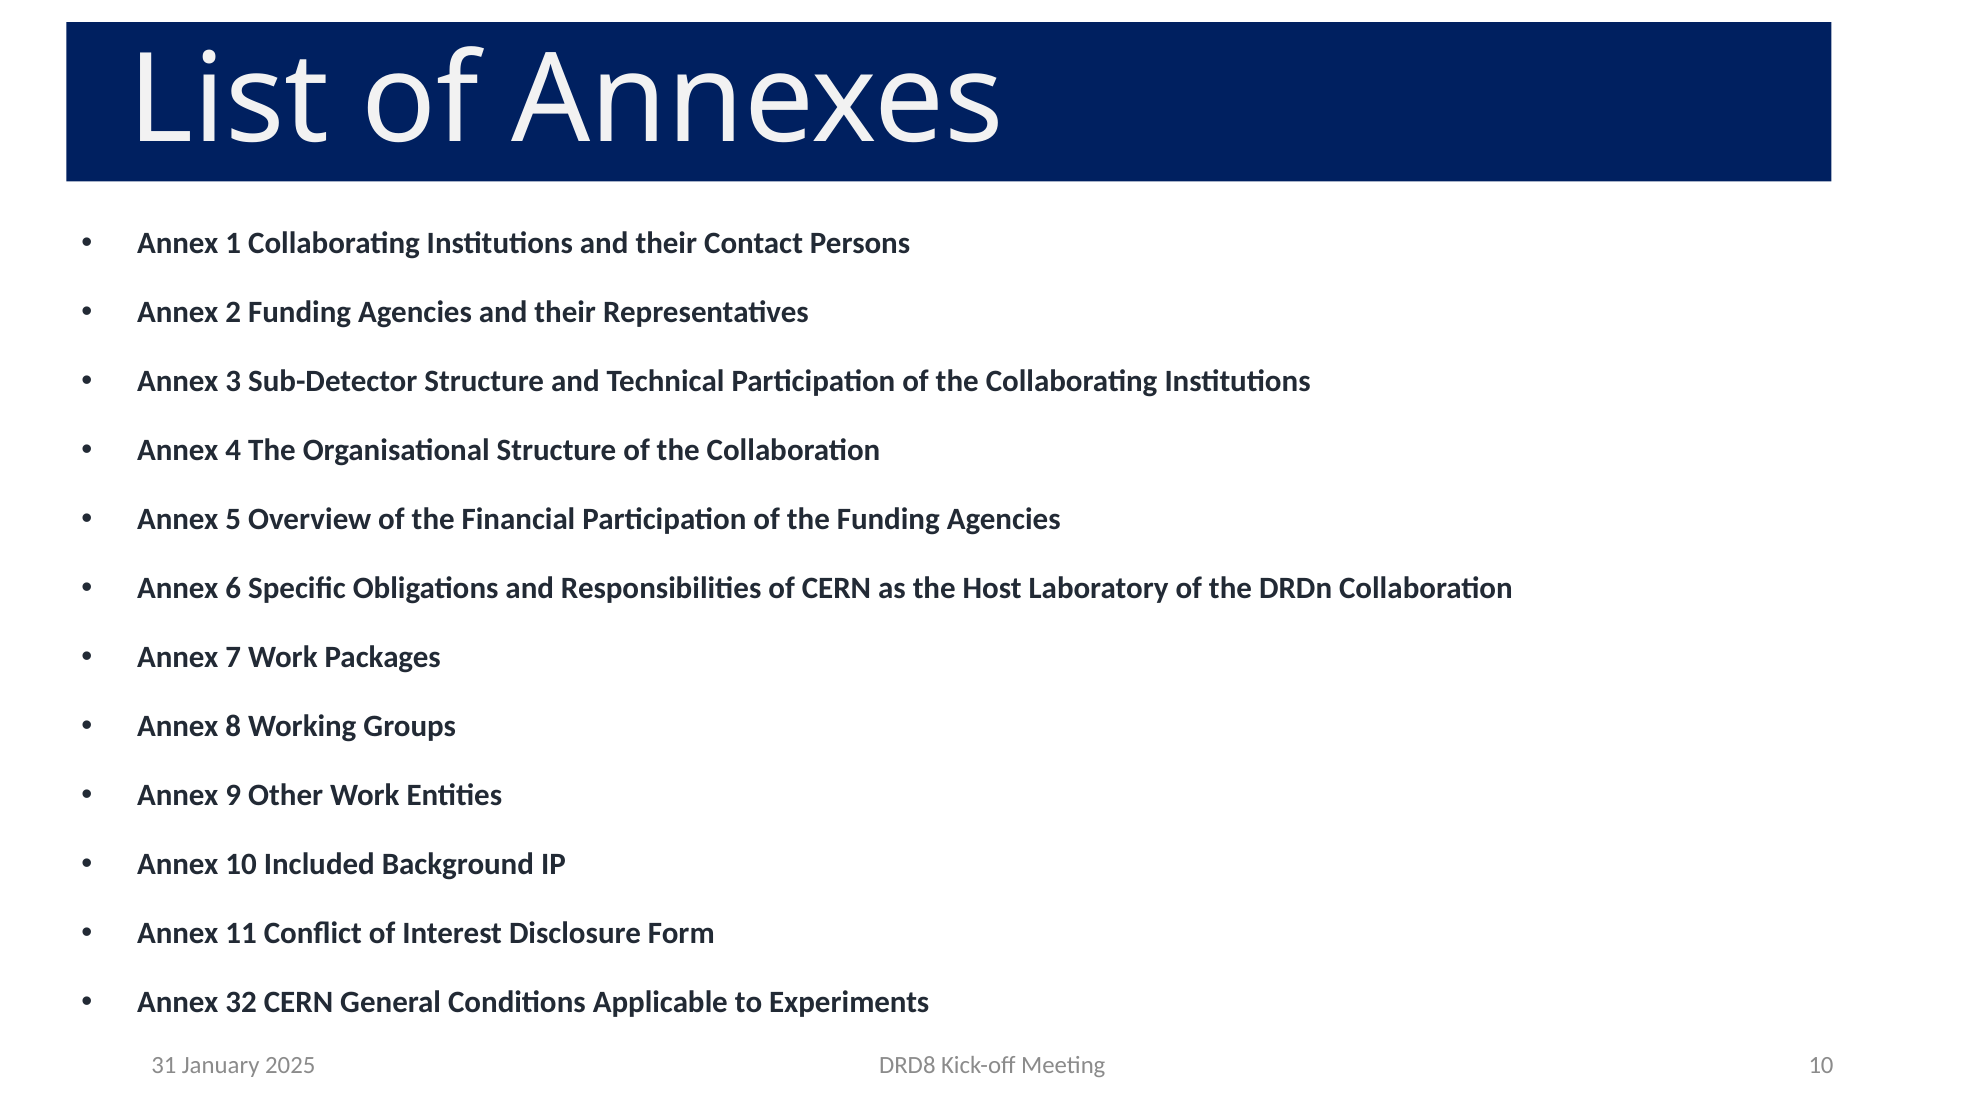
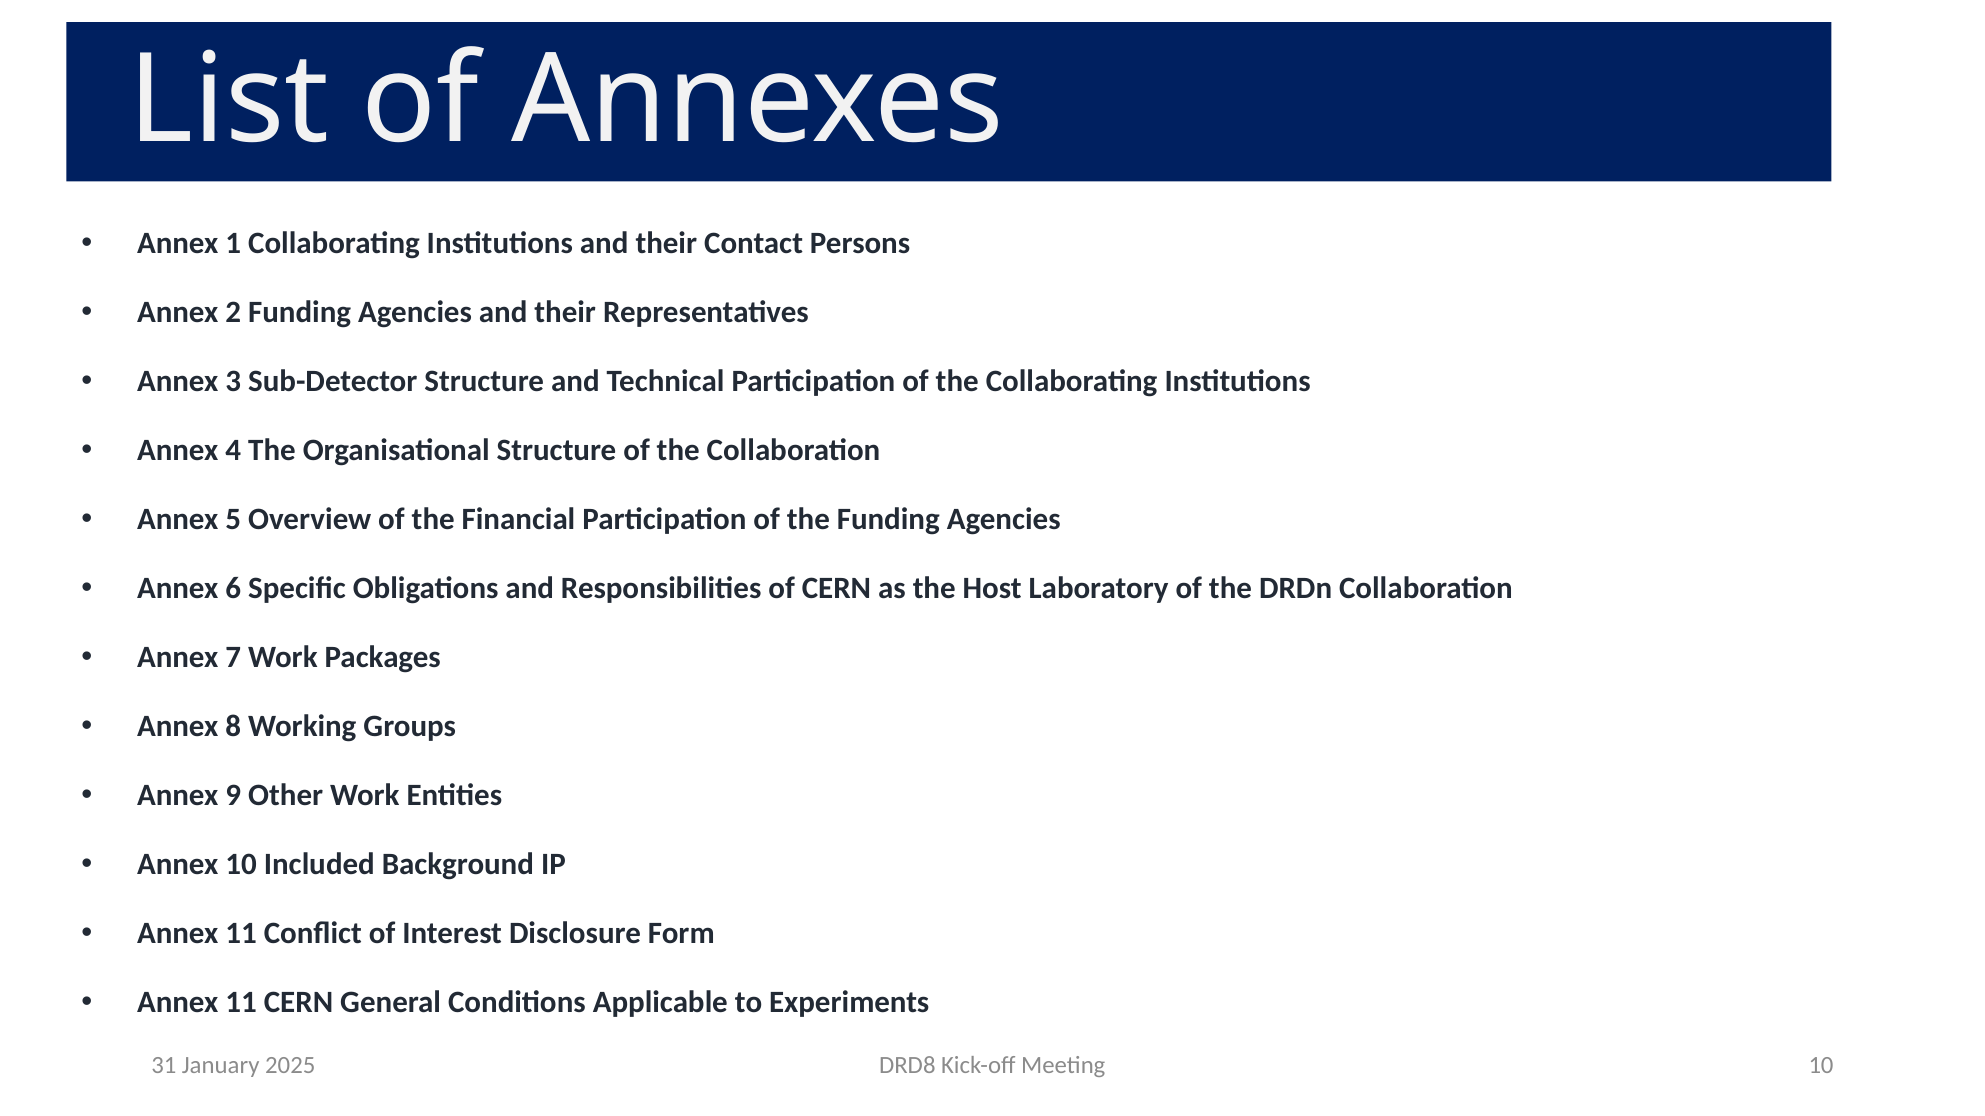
32: 32 -> 11 (241, 1003)
